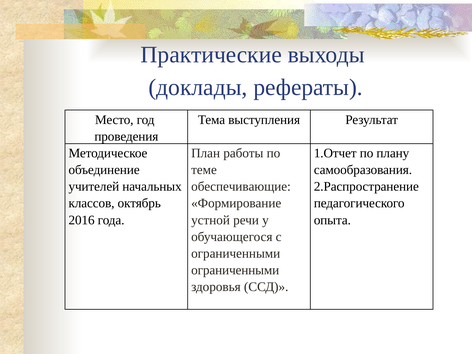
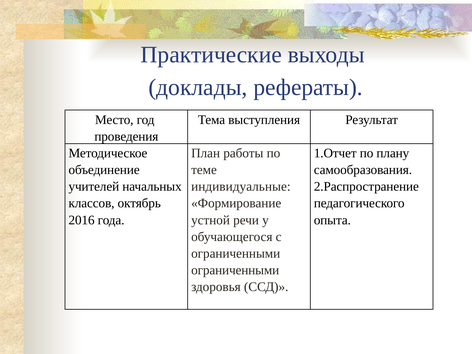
обеспечивающие: обеспечивающие -> индивидуальные (241, 187)
